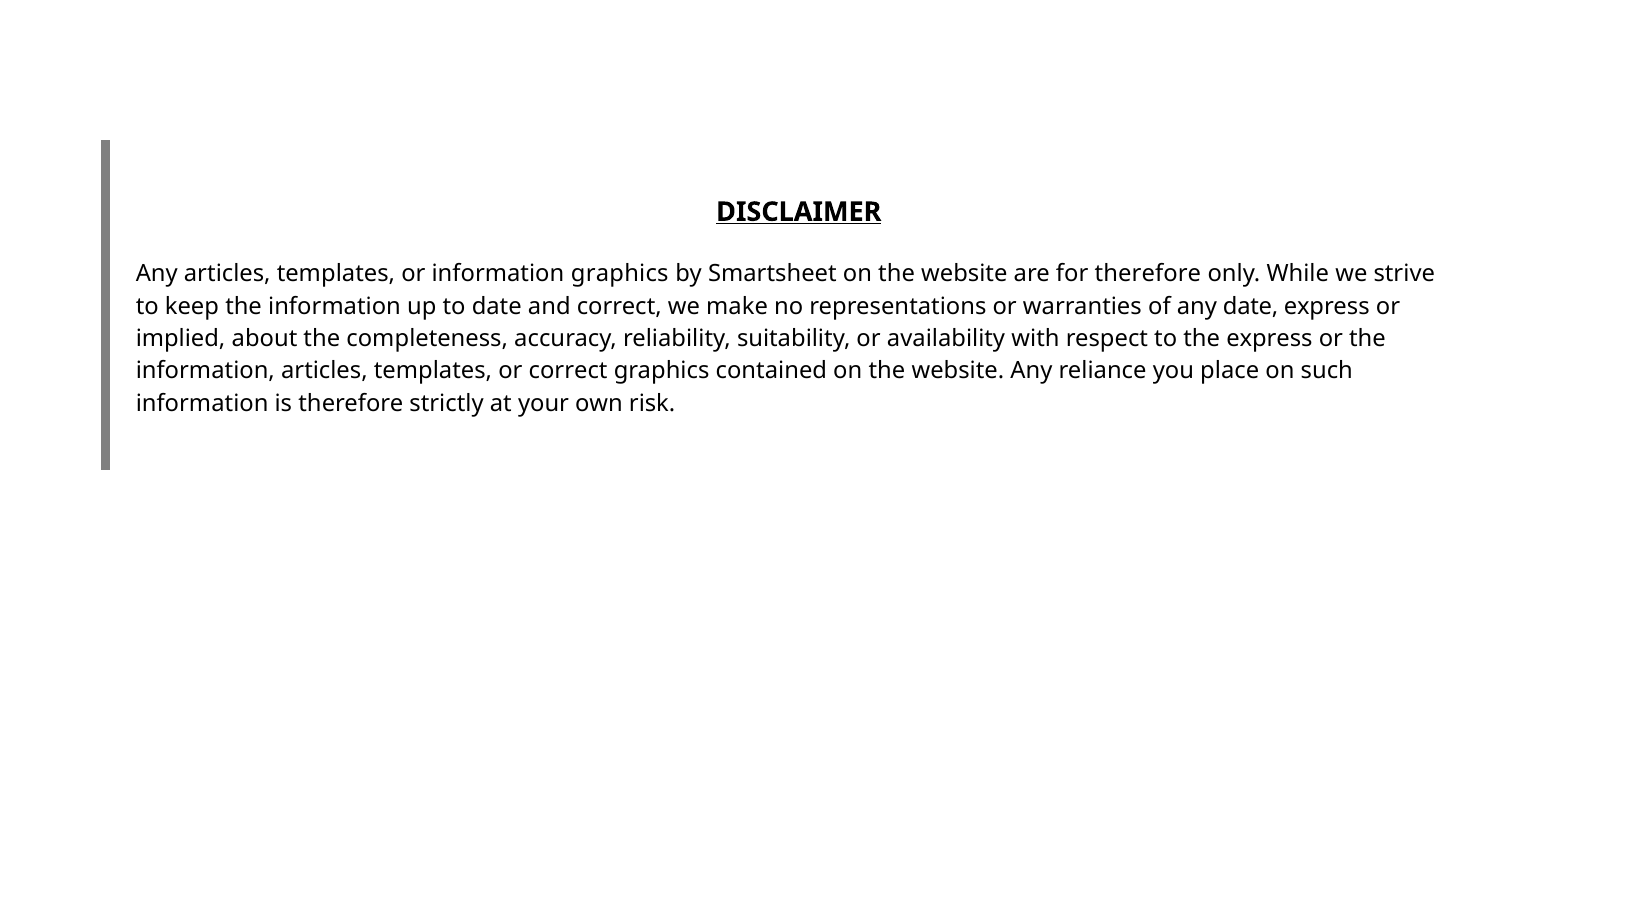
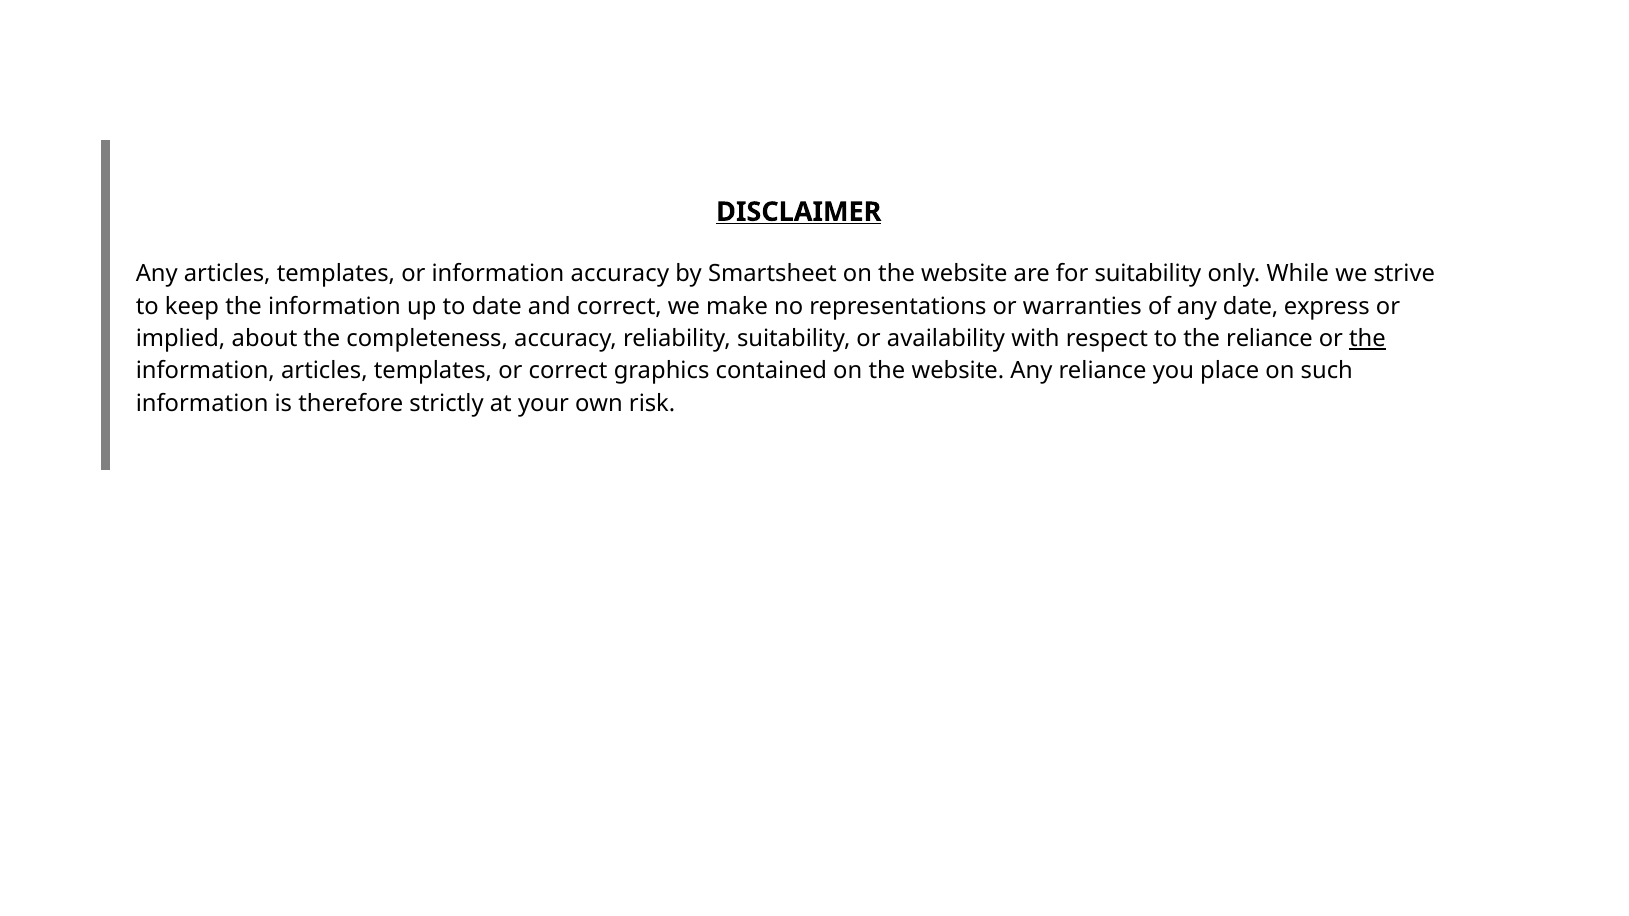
information graphics: graphics -> accuracy (620, 274)
for therefore: therefore -> suitability (1148, 274)
the express: express -> reliance (1269, 339)
the underline: none -> present (1367, 339)
